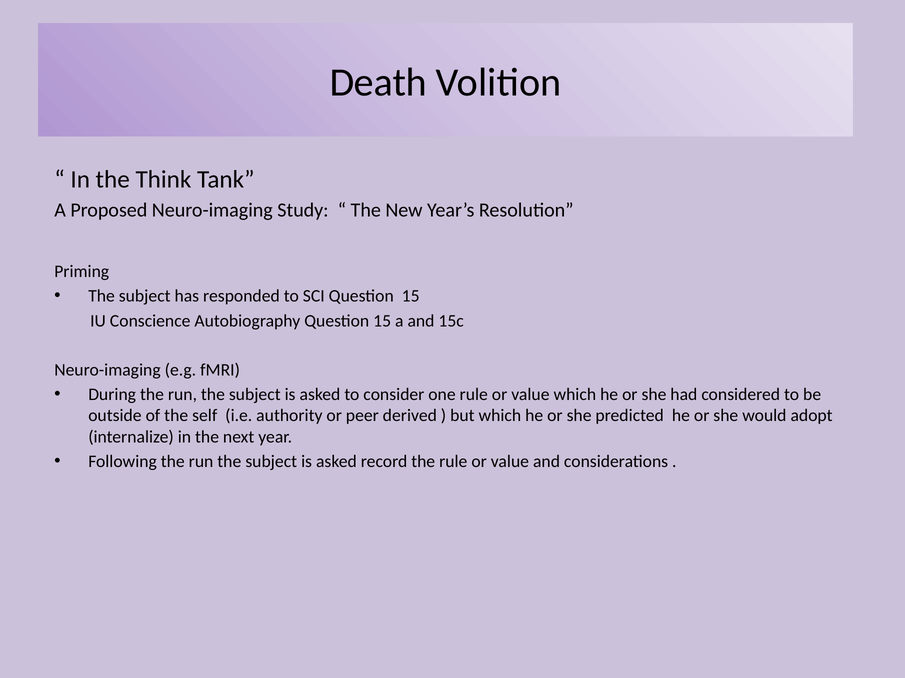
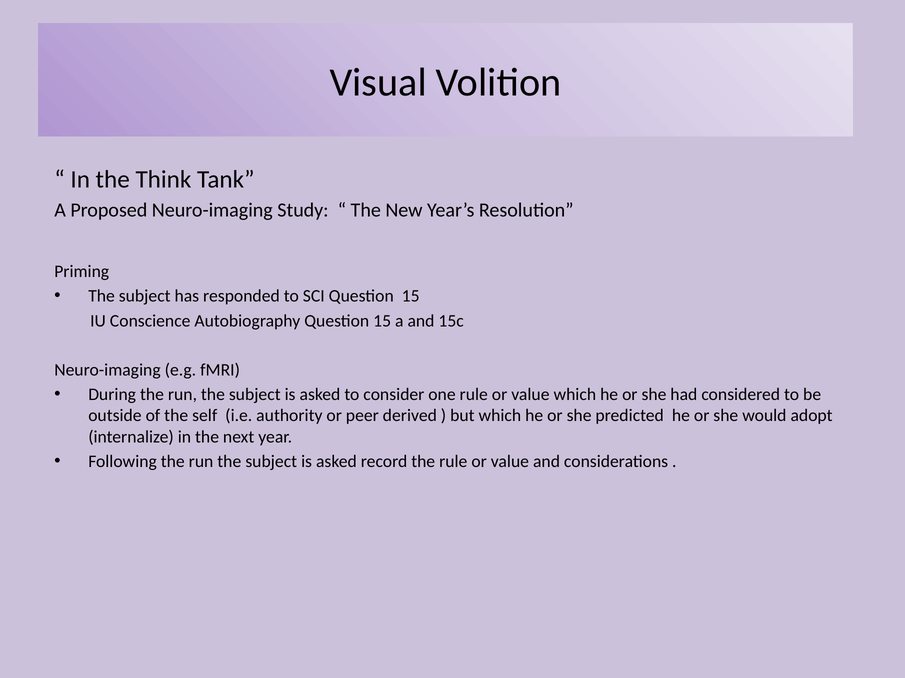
Death: Death -> Visual (378, 83)
